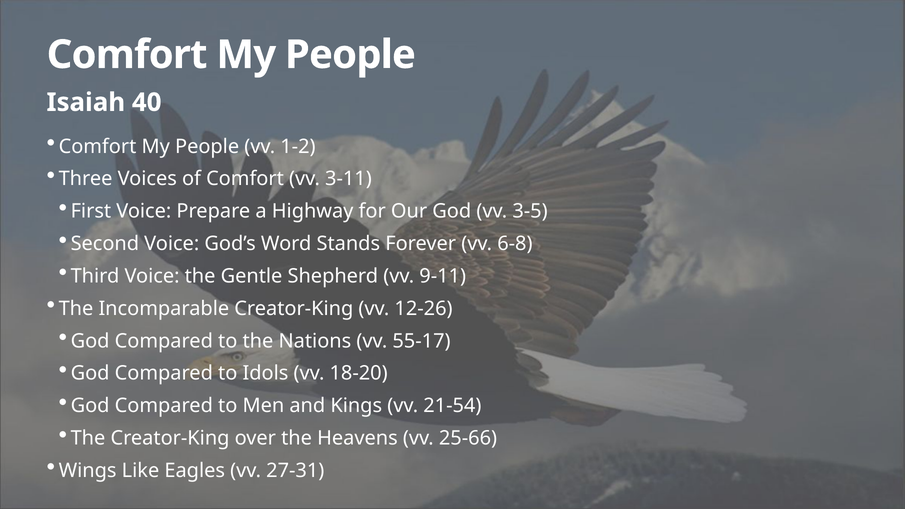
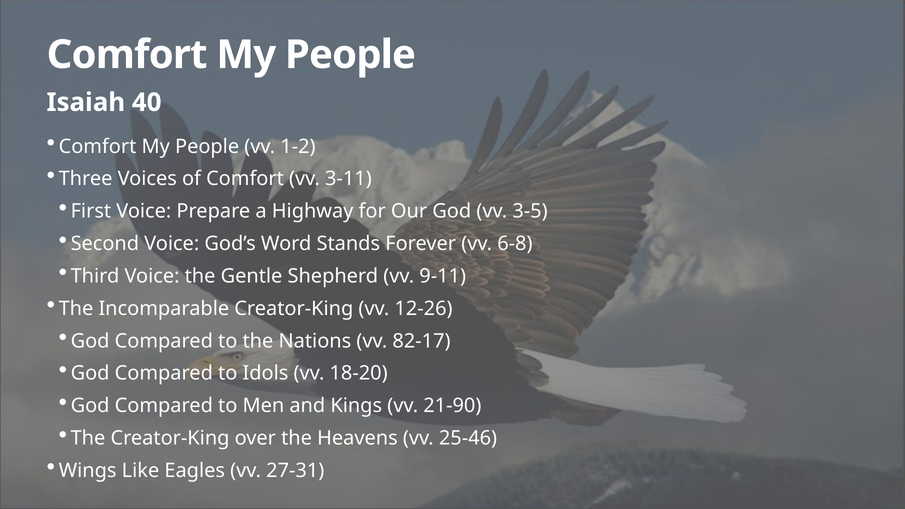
55-17: 55-17 -> 82-17 (421, 341)
21-54: 21-54 -> 21-90 (452, 406)
25-66: 25-66 -> 25-46 (468, 438)
